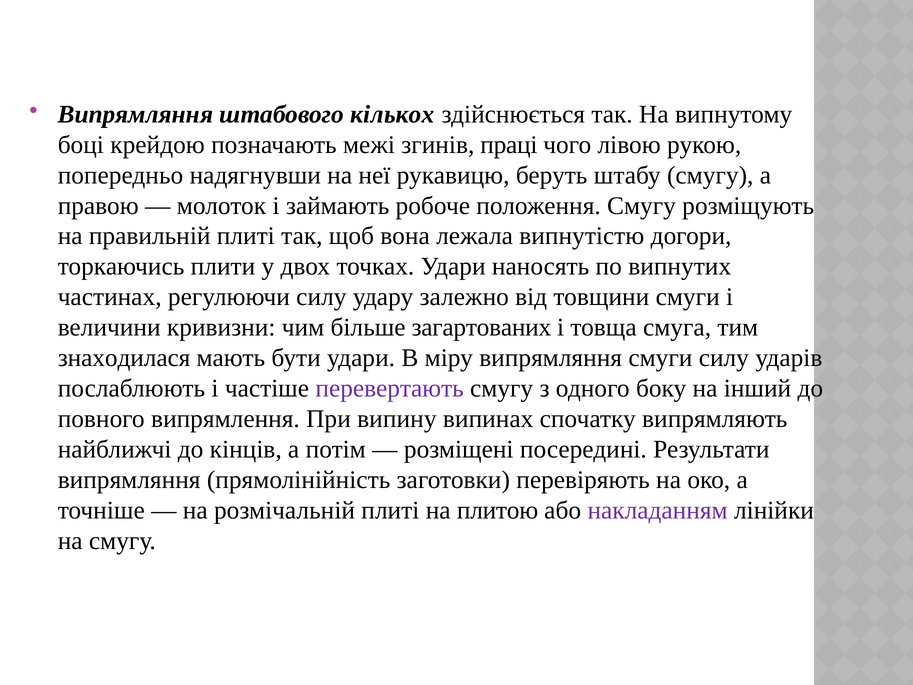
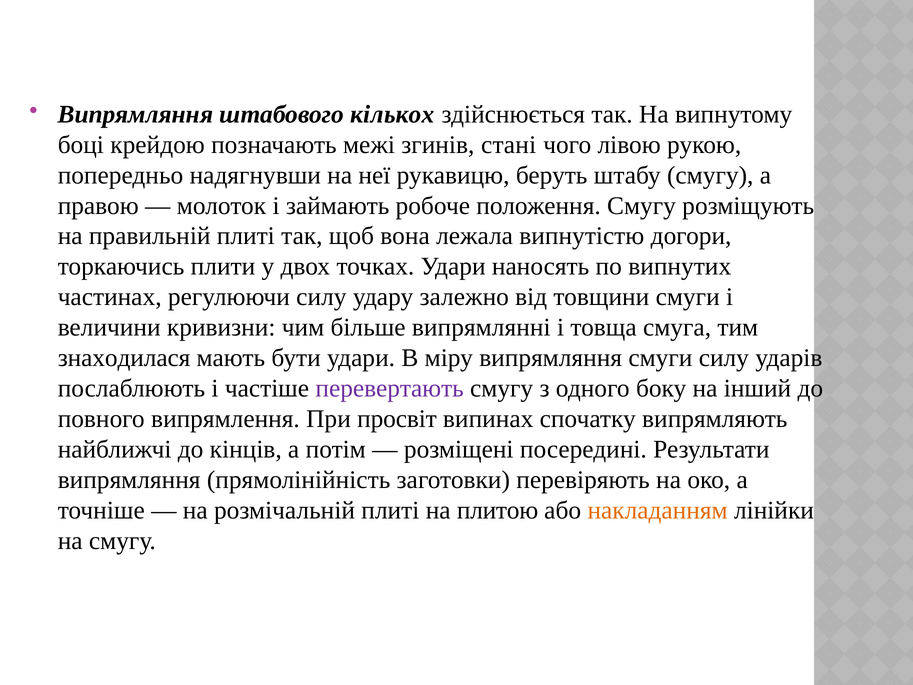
праці: праці -> стані (509, 145)
загартованих: загартованих -> випрямлянні (481, 327)
випину: випину -> просвіт (397, 419)
накладанням colour: purple -> orange (658, 510)
